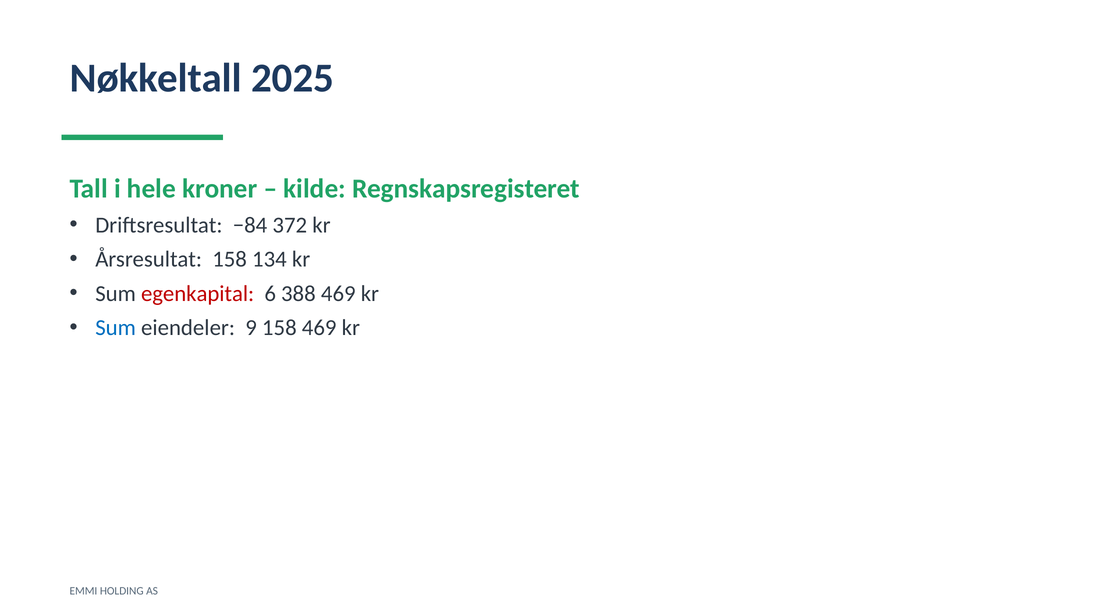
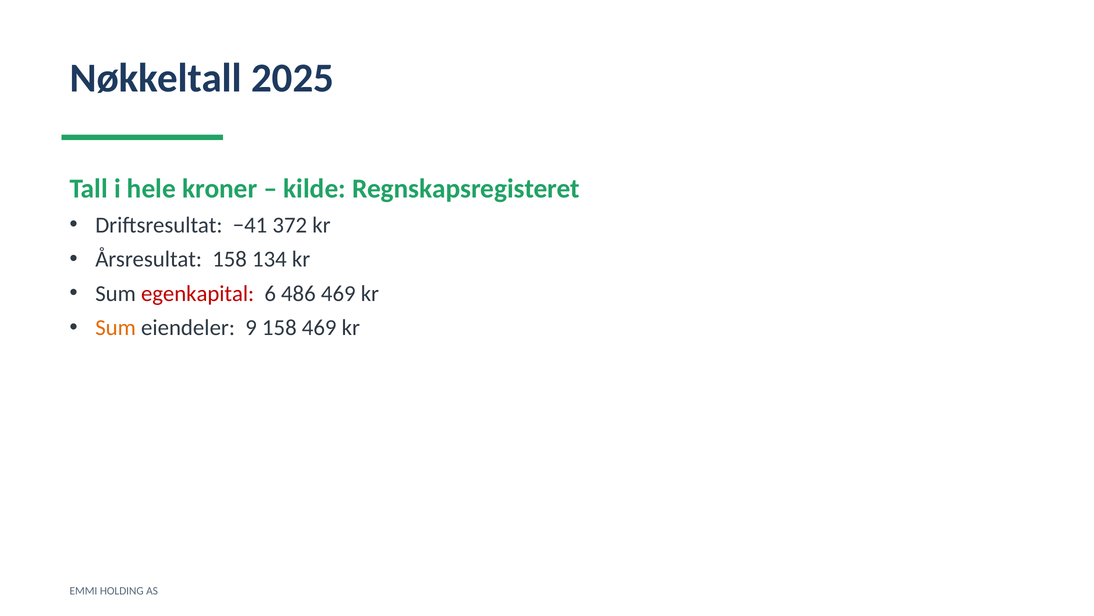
−84: −84 -> −41 (250, 225)
388: 388 -> 486 (298, 293)
Sum colour: blue -> orange (116, 328)
